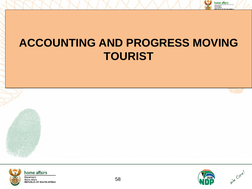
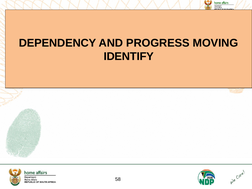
ACCOUNTING: ACCOUNTING -> DEPENDENCY (58, 43)
TOURIST: TOURIST -> IDENTIFY (129, 56)
